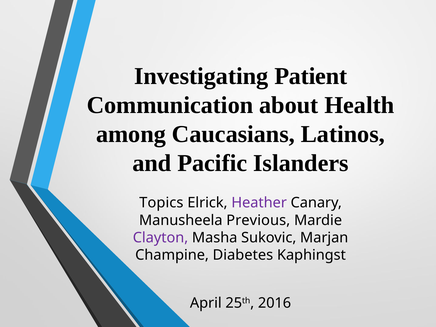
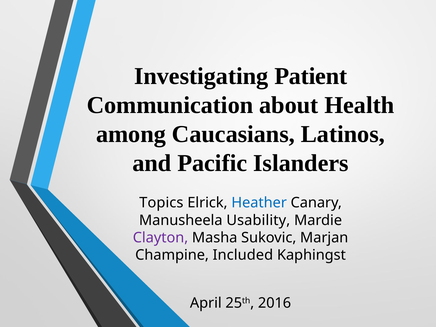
Heather colour: purple -> blue (259, 203)
Previous: Previous -> Usability (258, 220)
Diabetes: Diabetes -> Included (243, 255)
